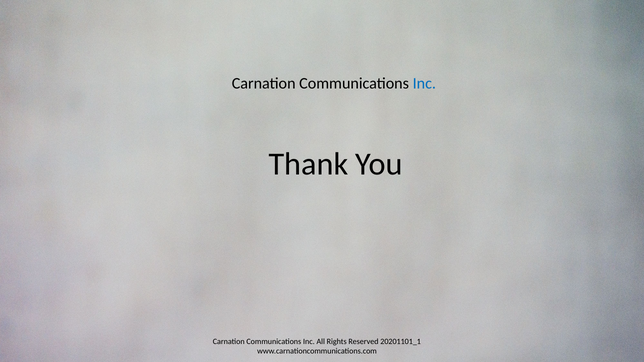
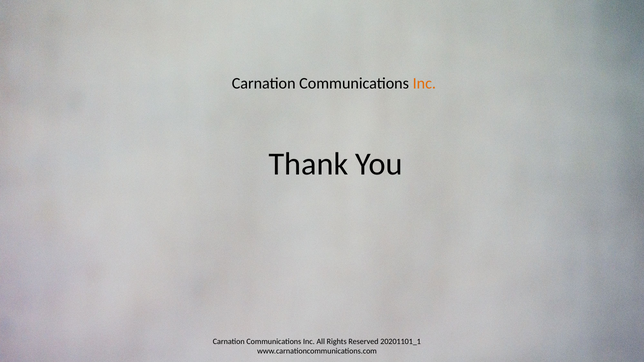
Inc colour: blue -> orange (424, 83)
